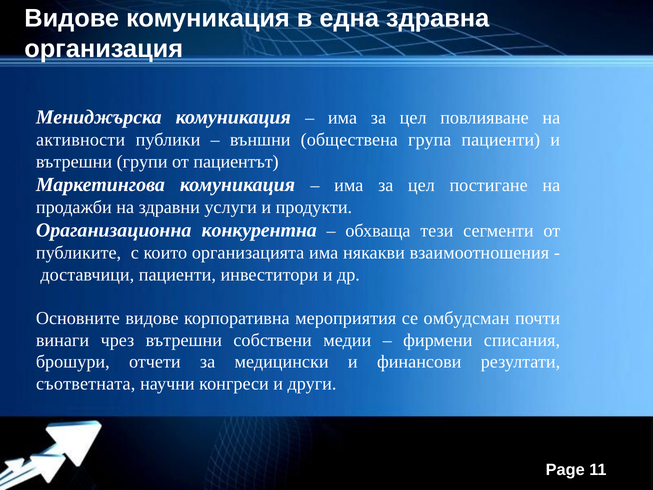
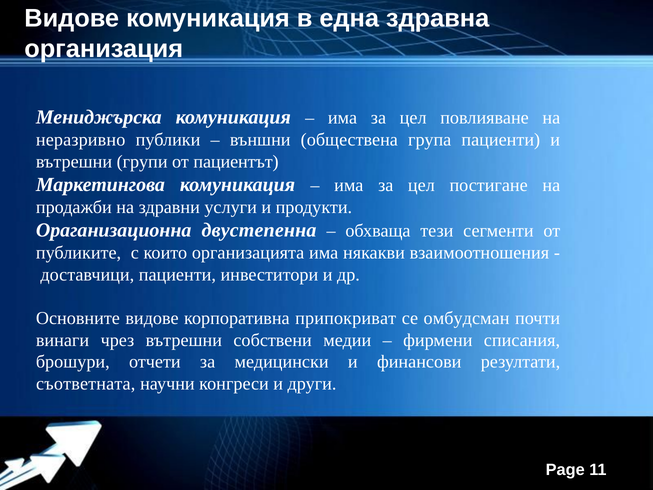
активности: активности -> неразривно (81, 140)
конкурентна: конкурентна -> двустепенна (259, 230)
мероприятия: мероприятия -> припокриват (346, 318)
